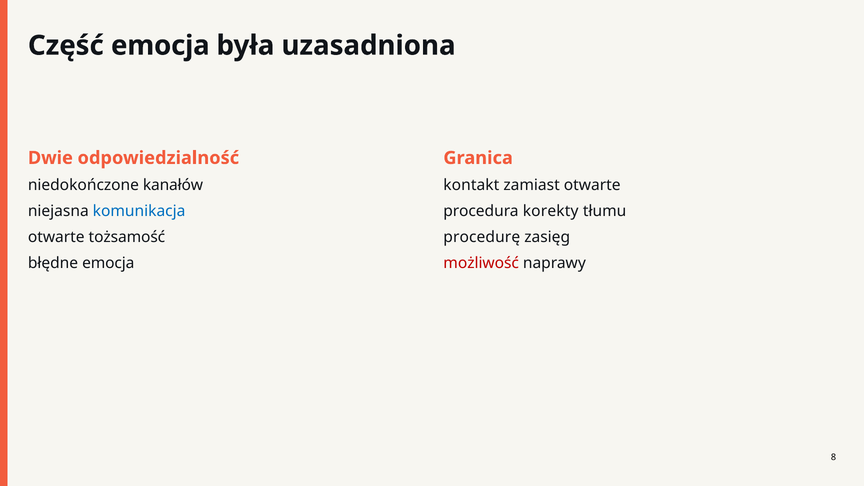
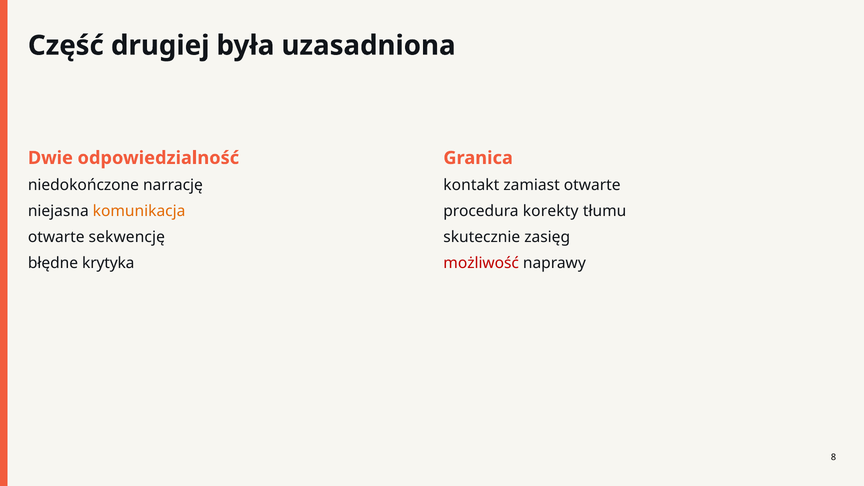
Część emocja: emocja -> drugiej (160, 46)
kanałów: kanałów -> narrację (173, 185)
komunikacja colour: blue -> orange (139, 211)
tożsamość: tożsamość -> sekwencję (127, 237)
procedurę: procedurę -> skutecznie (482, 237)
błędne emocja: emocja -> krytyka (108, 263)
